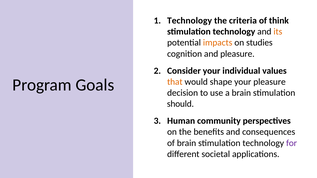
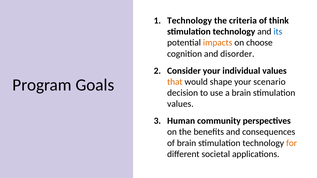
its colour: orange -> blue (278, 32)
studies: studies -> choose (259, 43)
and pleasure: pleasure -> disorder (237, 54)
your pleasure: pleasure -> scenario (269, 82)
should: should -> values (180, 104)
for colour: purple -> orange (292, 143)
